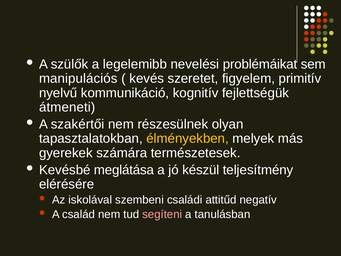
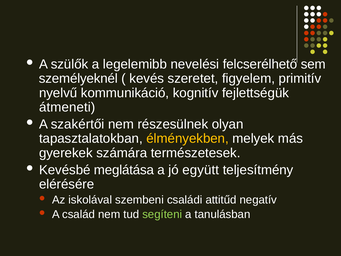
problémáikat: problémáikat -> felcserélhető (260, 64)
manipulációs: manipulációs -> személyeknél (78, 78)
készül: készül -> együtt (201, 170)
segíteni colour: pink -> light green (162, 214)
